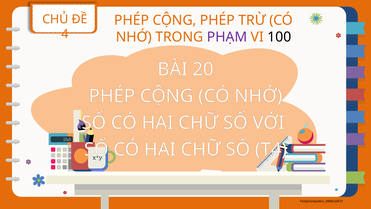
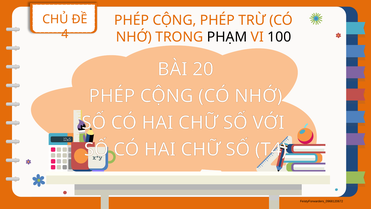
PHẠM colour: purple -> black (227, 37)
